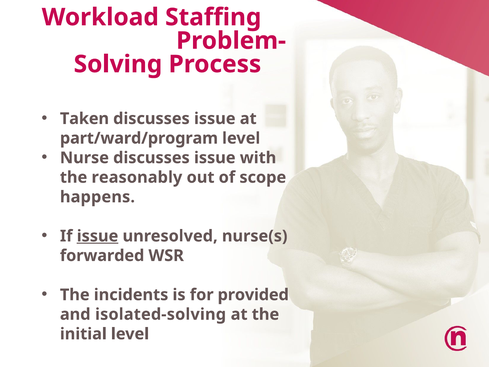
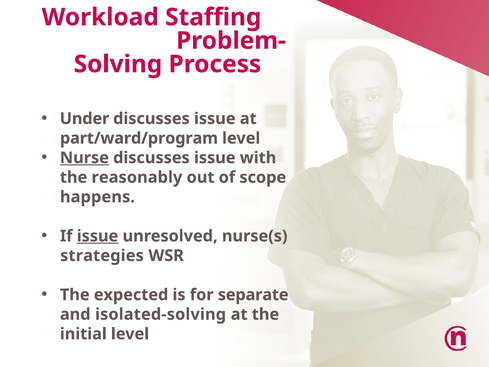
Taken: Taken -> Under (85, 119)
Nurse underline: none -> present (84, 158)
forwarded: forwarded -> strategies (102, 255)
incidents: incidents -> expected (131, 295)
provided: provided -> separate (253, 295)
